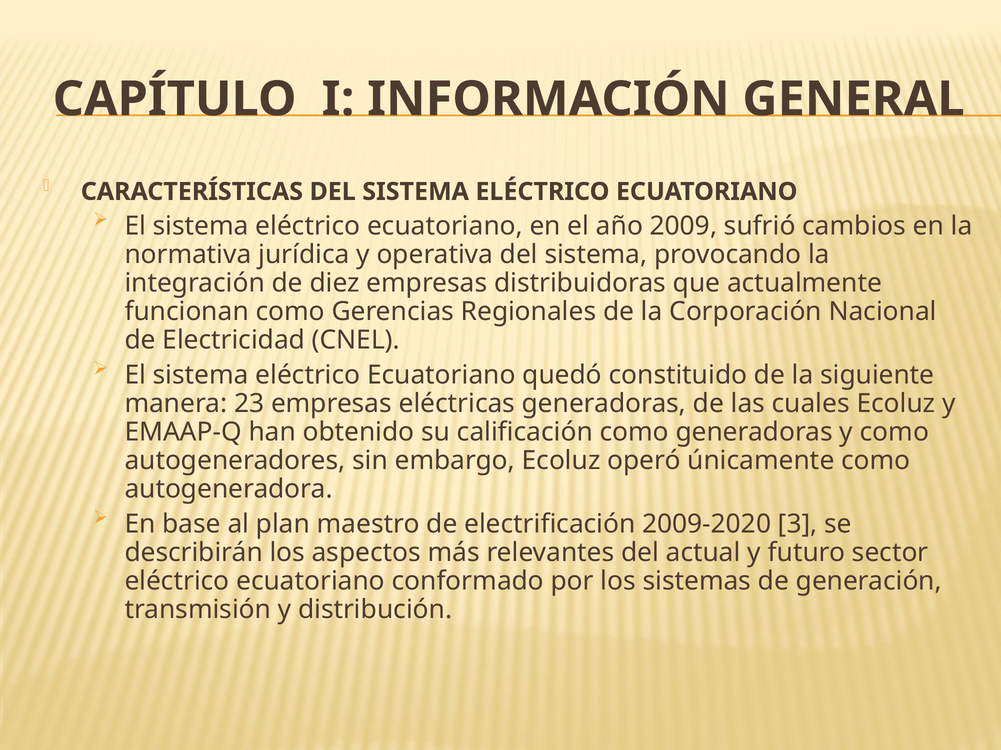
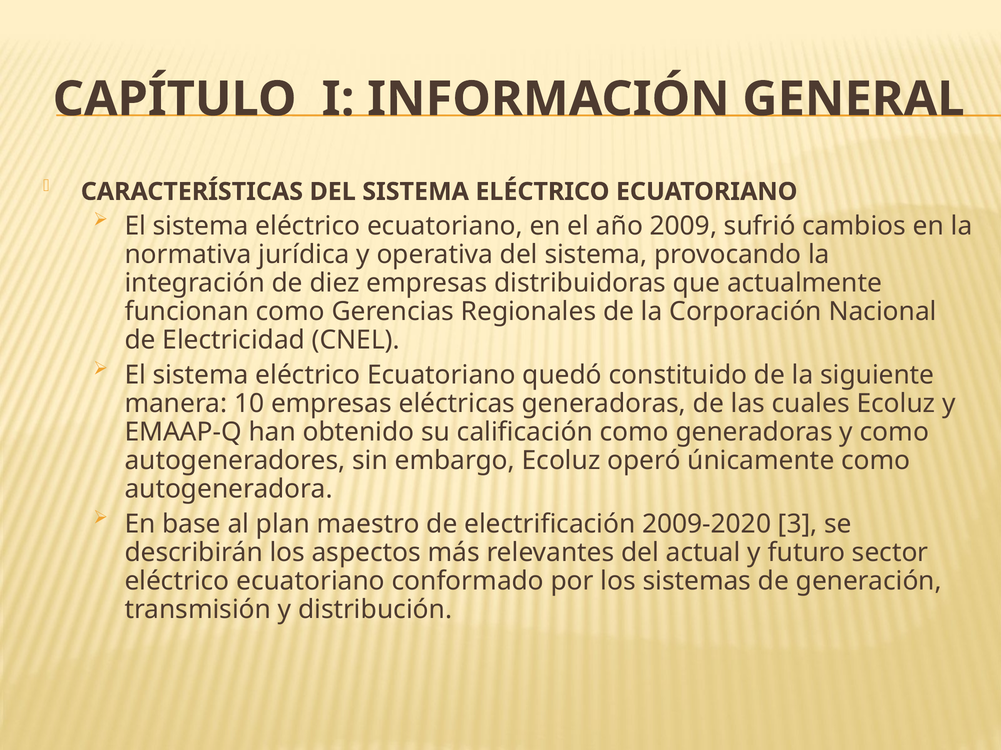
23: 23 -> 10 (249, 404)
